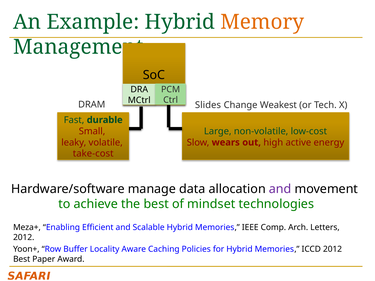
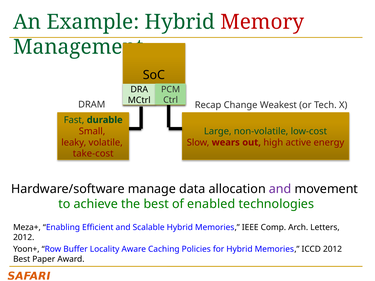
Memory colour: orange -> red (262, 22)
Slides: Slides -> Recap (208, 105)
mindset: mindset -> enabled (211, 204)
